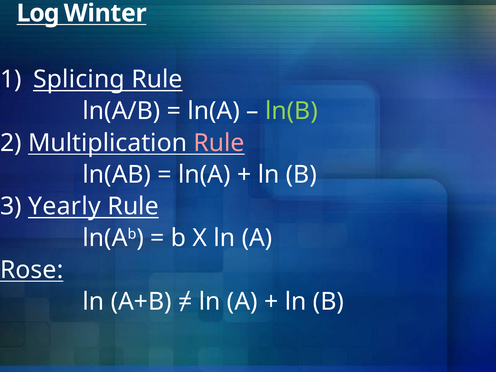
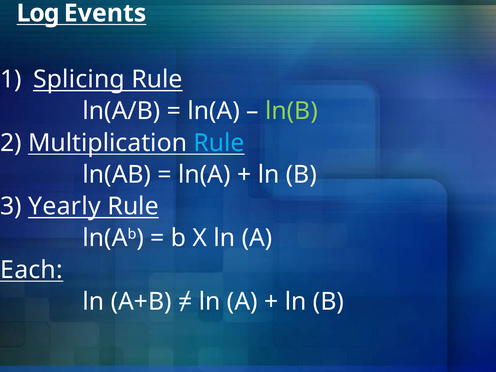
Winter: Winter -> Events (105, 13)
Rule colour: pink -> light blue (219, 143)
Rose: Rose -> Each (32, 270)
